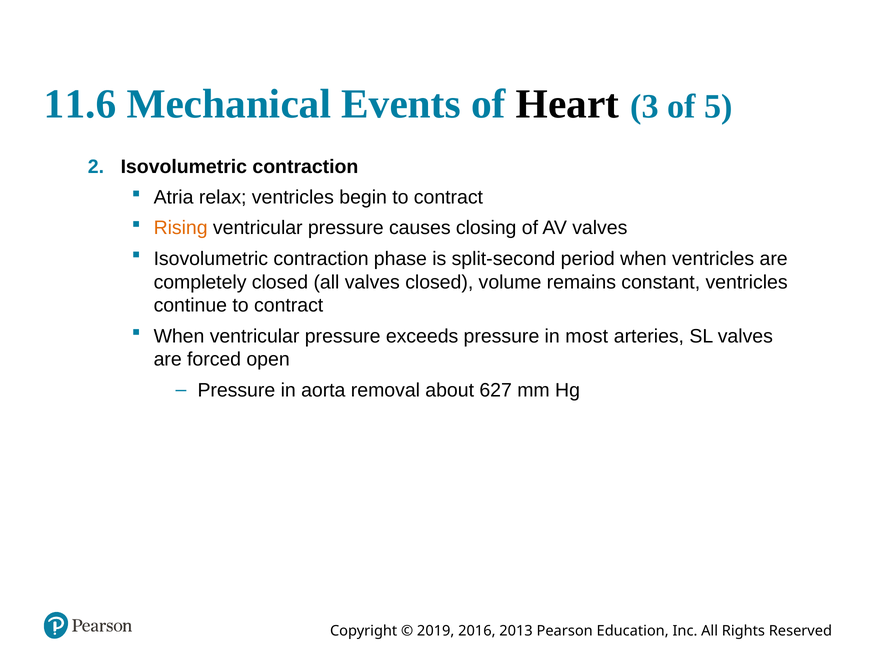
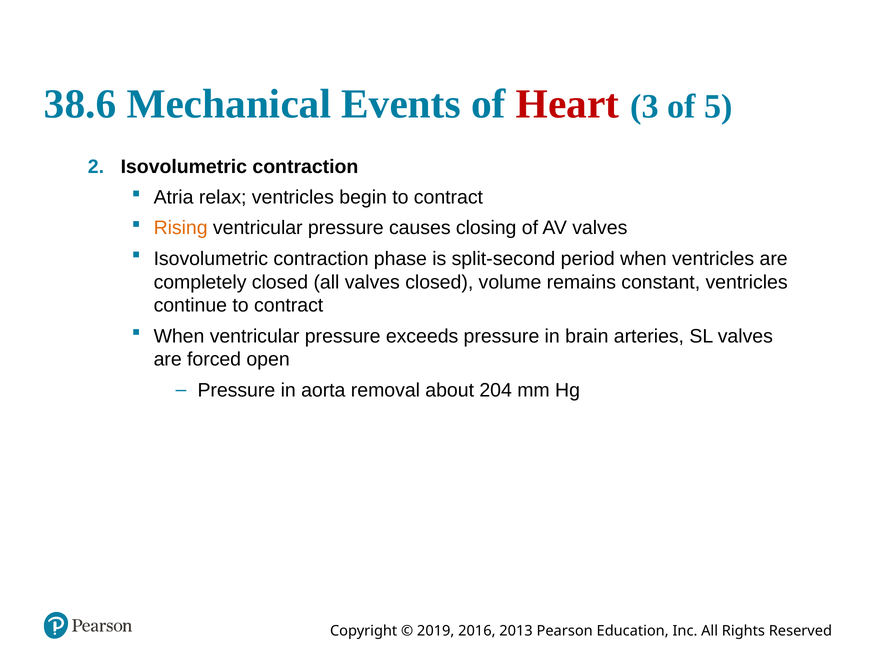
11.6: 11.6 -> 38.6 (80, 104)
Heart colour: black -> red (568, 104)
most: most -> brain (587, 336)
627: 627 -> 204 (496, 391)
